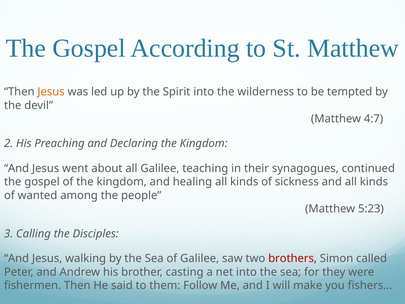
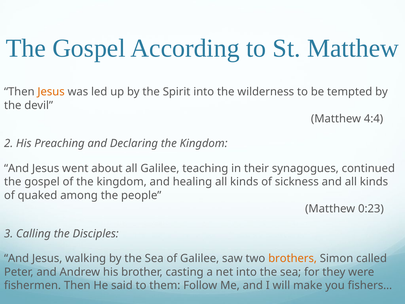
4:7: 4:7 -> 4:4 (374, 119)
wanted: wanted -> quaked (37, 195)
5:23: 5:23 -> 0:23 (371, 209)
brothers colour: red -> orange (293, 258)
